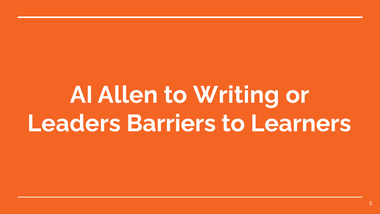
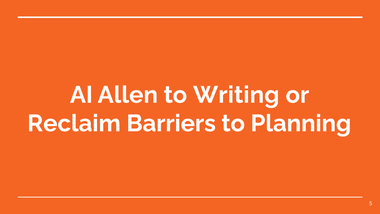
Leaders: Leaders -> Reclaim (74, 123)
Learners: Learners -> Planning (301, 123)
